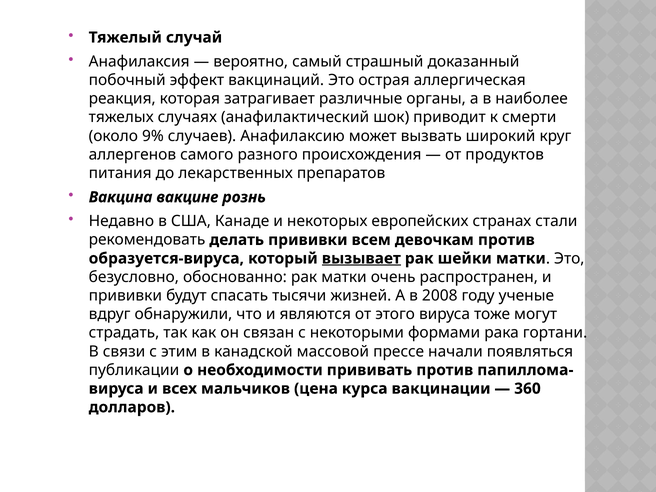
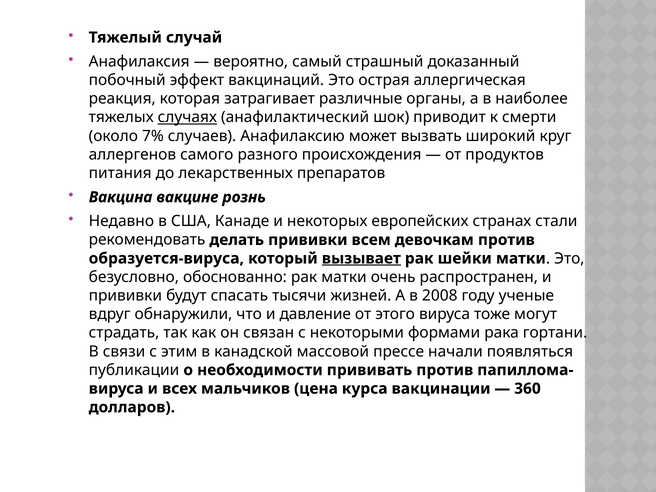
случаях underline: none -> present (187, 117)
9%: 9% -> 7% (153, 136)
являются: являются -> давление (315, 314)
